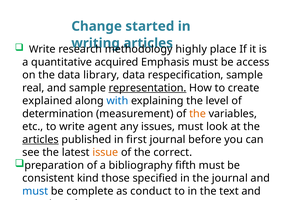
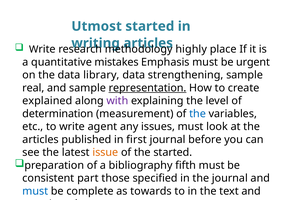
Change: Change -> Utmost (97, 26)
acquired: acquired -> mistakes (117, 62)
access: access -> urgent (253, 62)
respecification: respecification -> strengthening (186, 75)
with colour: blue -> purple (117, 101)
the colour: orange -> blue (198, 114)
articles underline: present -> none (41, 140)
the correct: correct -> started (173, 152)
kind: kind -> part (88, 178)
conduct: conduct -> towards (151, 191)
